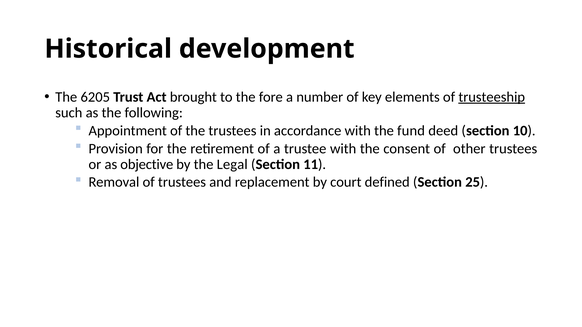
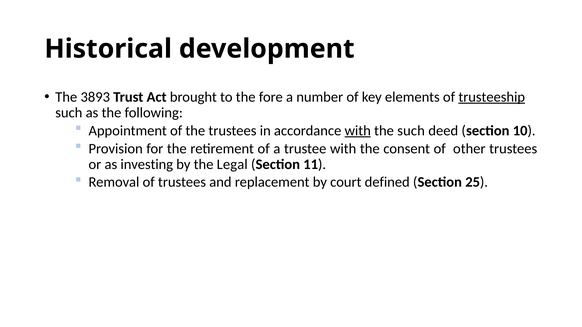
6205: 6205 -> 3893 (95, 97)
with underline: none -> present (358, 131)
the fund: fund -> such (411, 131)
objective: objective -> investing (147, 164)
